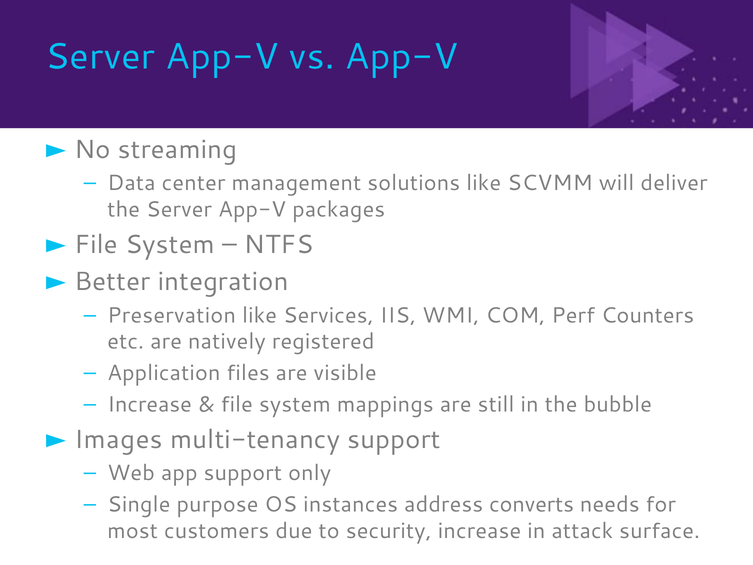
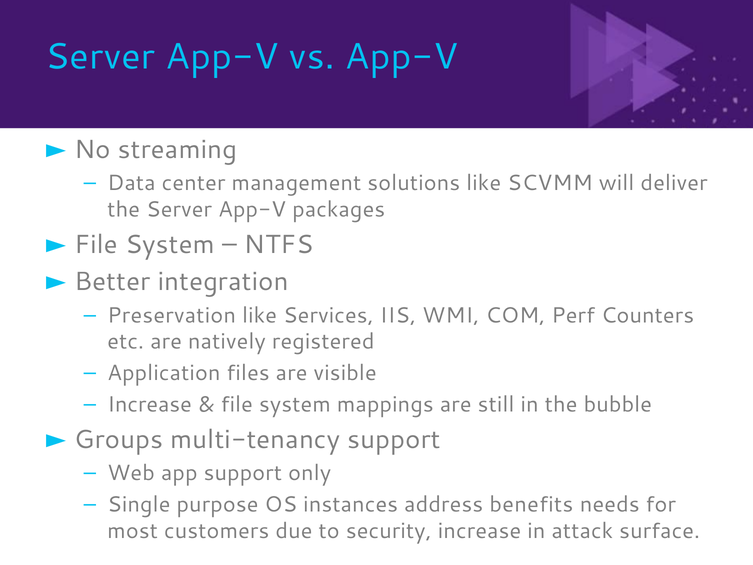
Images: Images -> Groups (119, 439)
converts: converts -> benefits (531, 504)
